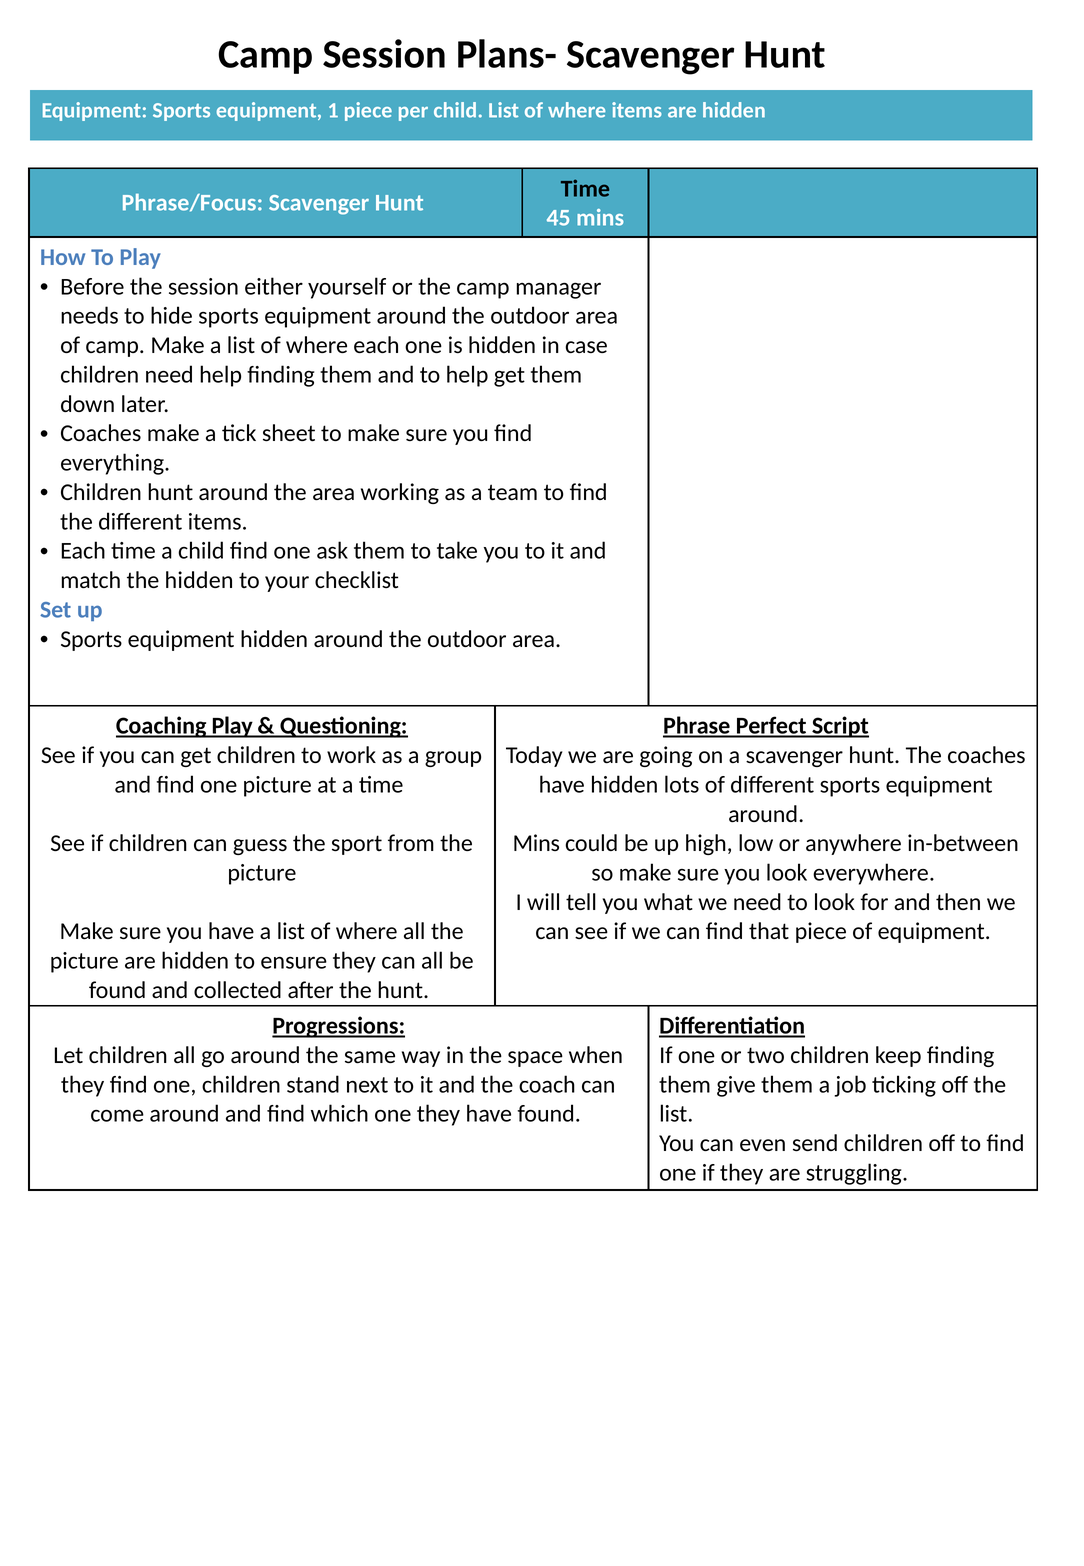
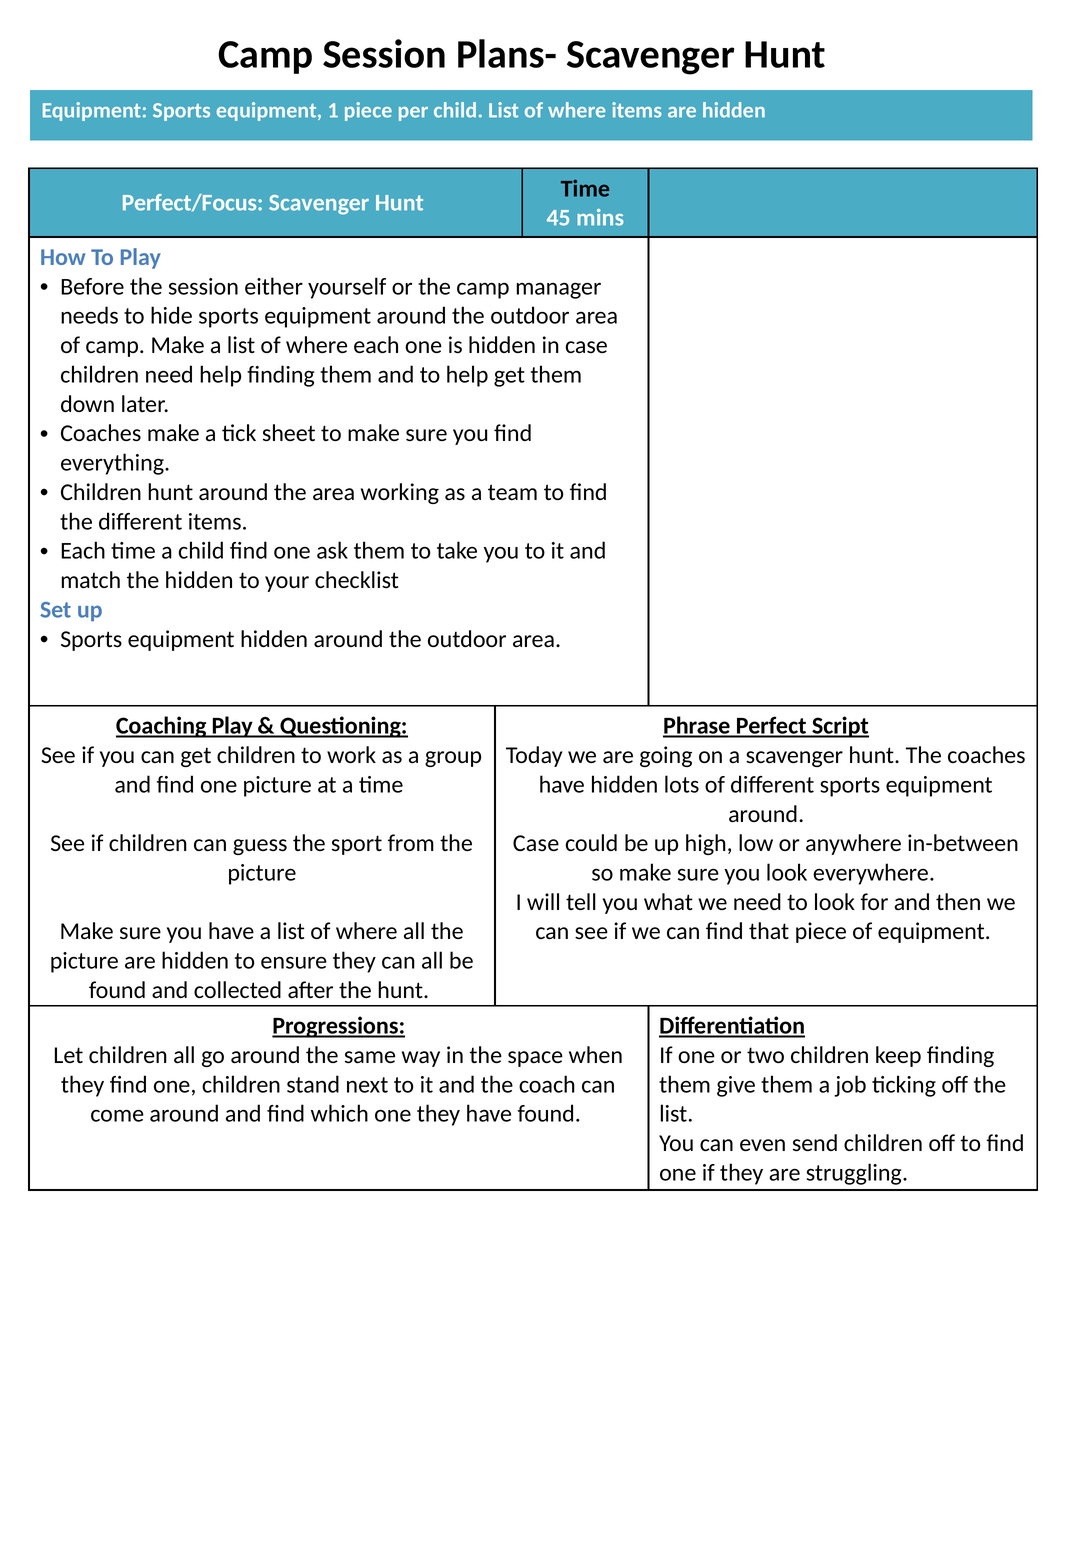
Phrase/Focus: Phrase/Focus -> Perfect/Focus (192, 203)
Mins: Mins -> Case (536, 843)
